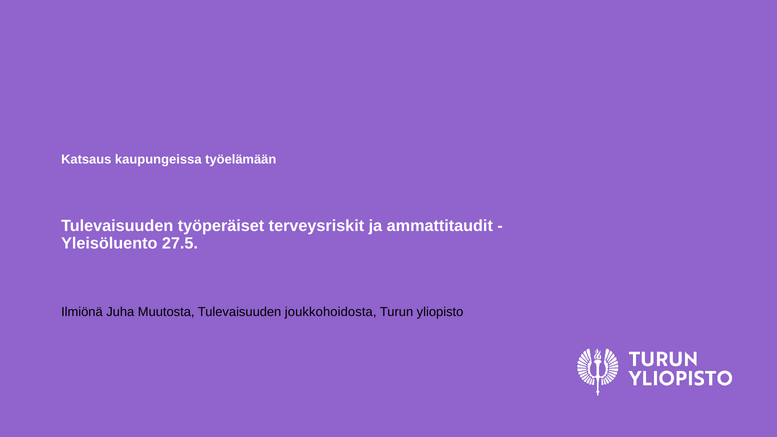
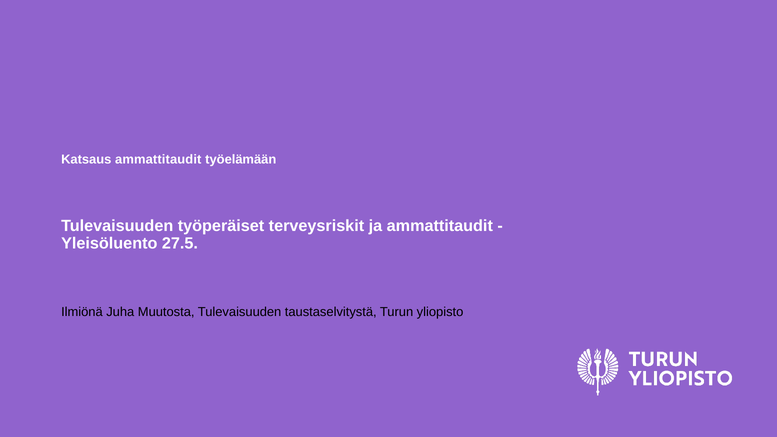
Katsaus kaupungeissa: kaupungeissa -> ammattitaudit (158, 160)
joukkohoidosta: joukkohoidosta -> taustaselvitystä (331, 312)
